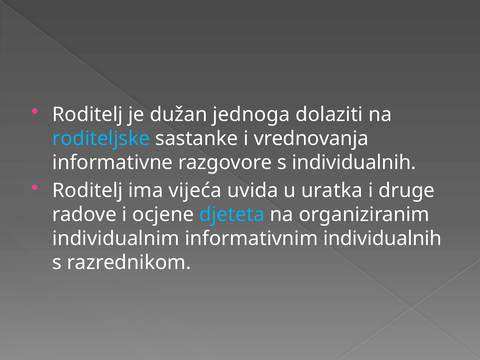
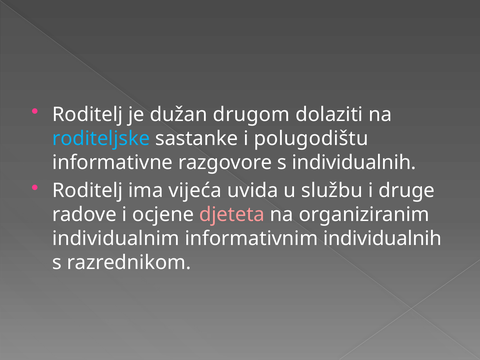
jednoga: jednoga -> drugom (251, 115)
vrednovanja: vrednovanja -> polugodištu (311, 139)
uratka: uratka -> službu (332, 191)
djeteta colour: light blue -> pink (232, 215)
